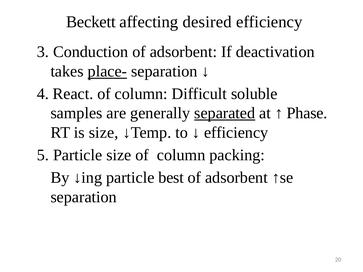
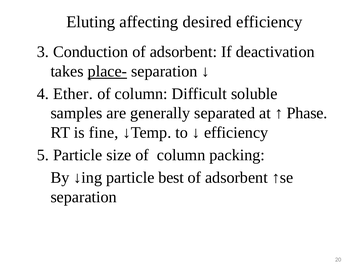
Beckett: Beckett -> Eluting (91, 22)
React: React -> Ether (73, 94)
separated underline: present -> none (225, 113)
is size: size -> fine (104, 133)
